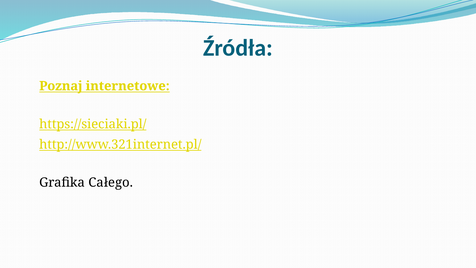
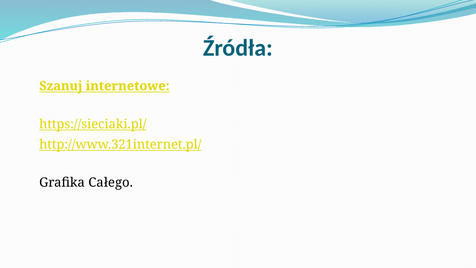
Poznaj: Poznaj -> Szanuj (61, 86)
